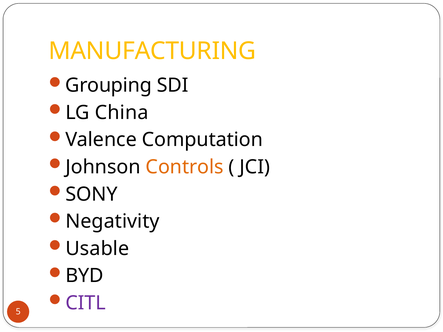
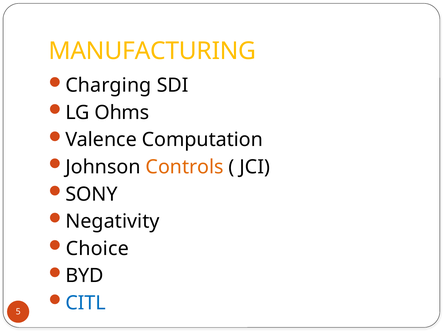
Grouping: Grouping -> Charging (108, 86)
China: China -> Ohms (122, 113)
Usable: Usable -> Choice (97, 249)
CITL colour: purple -> blue (86, 303)
